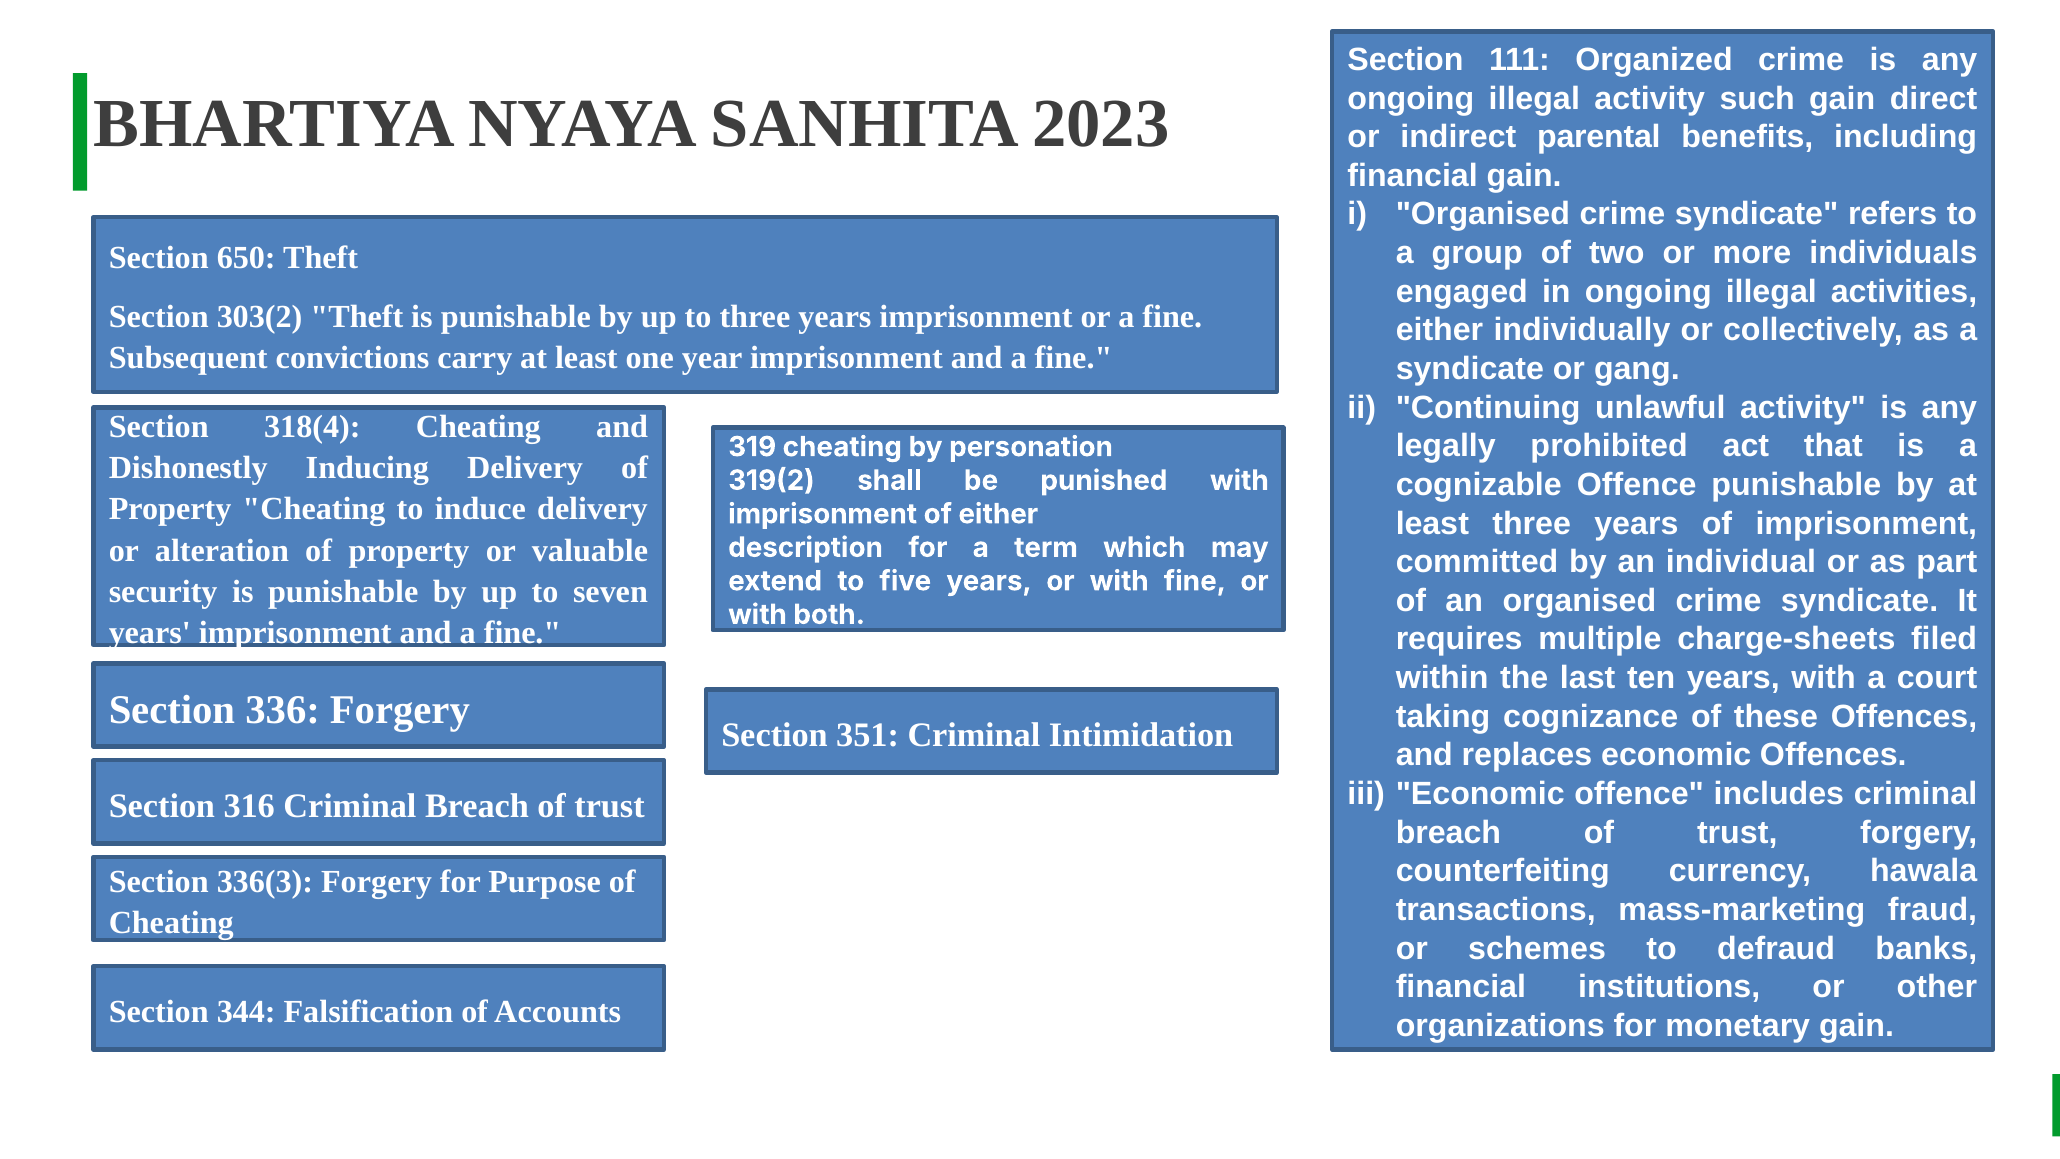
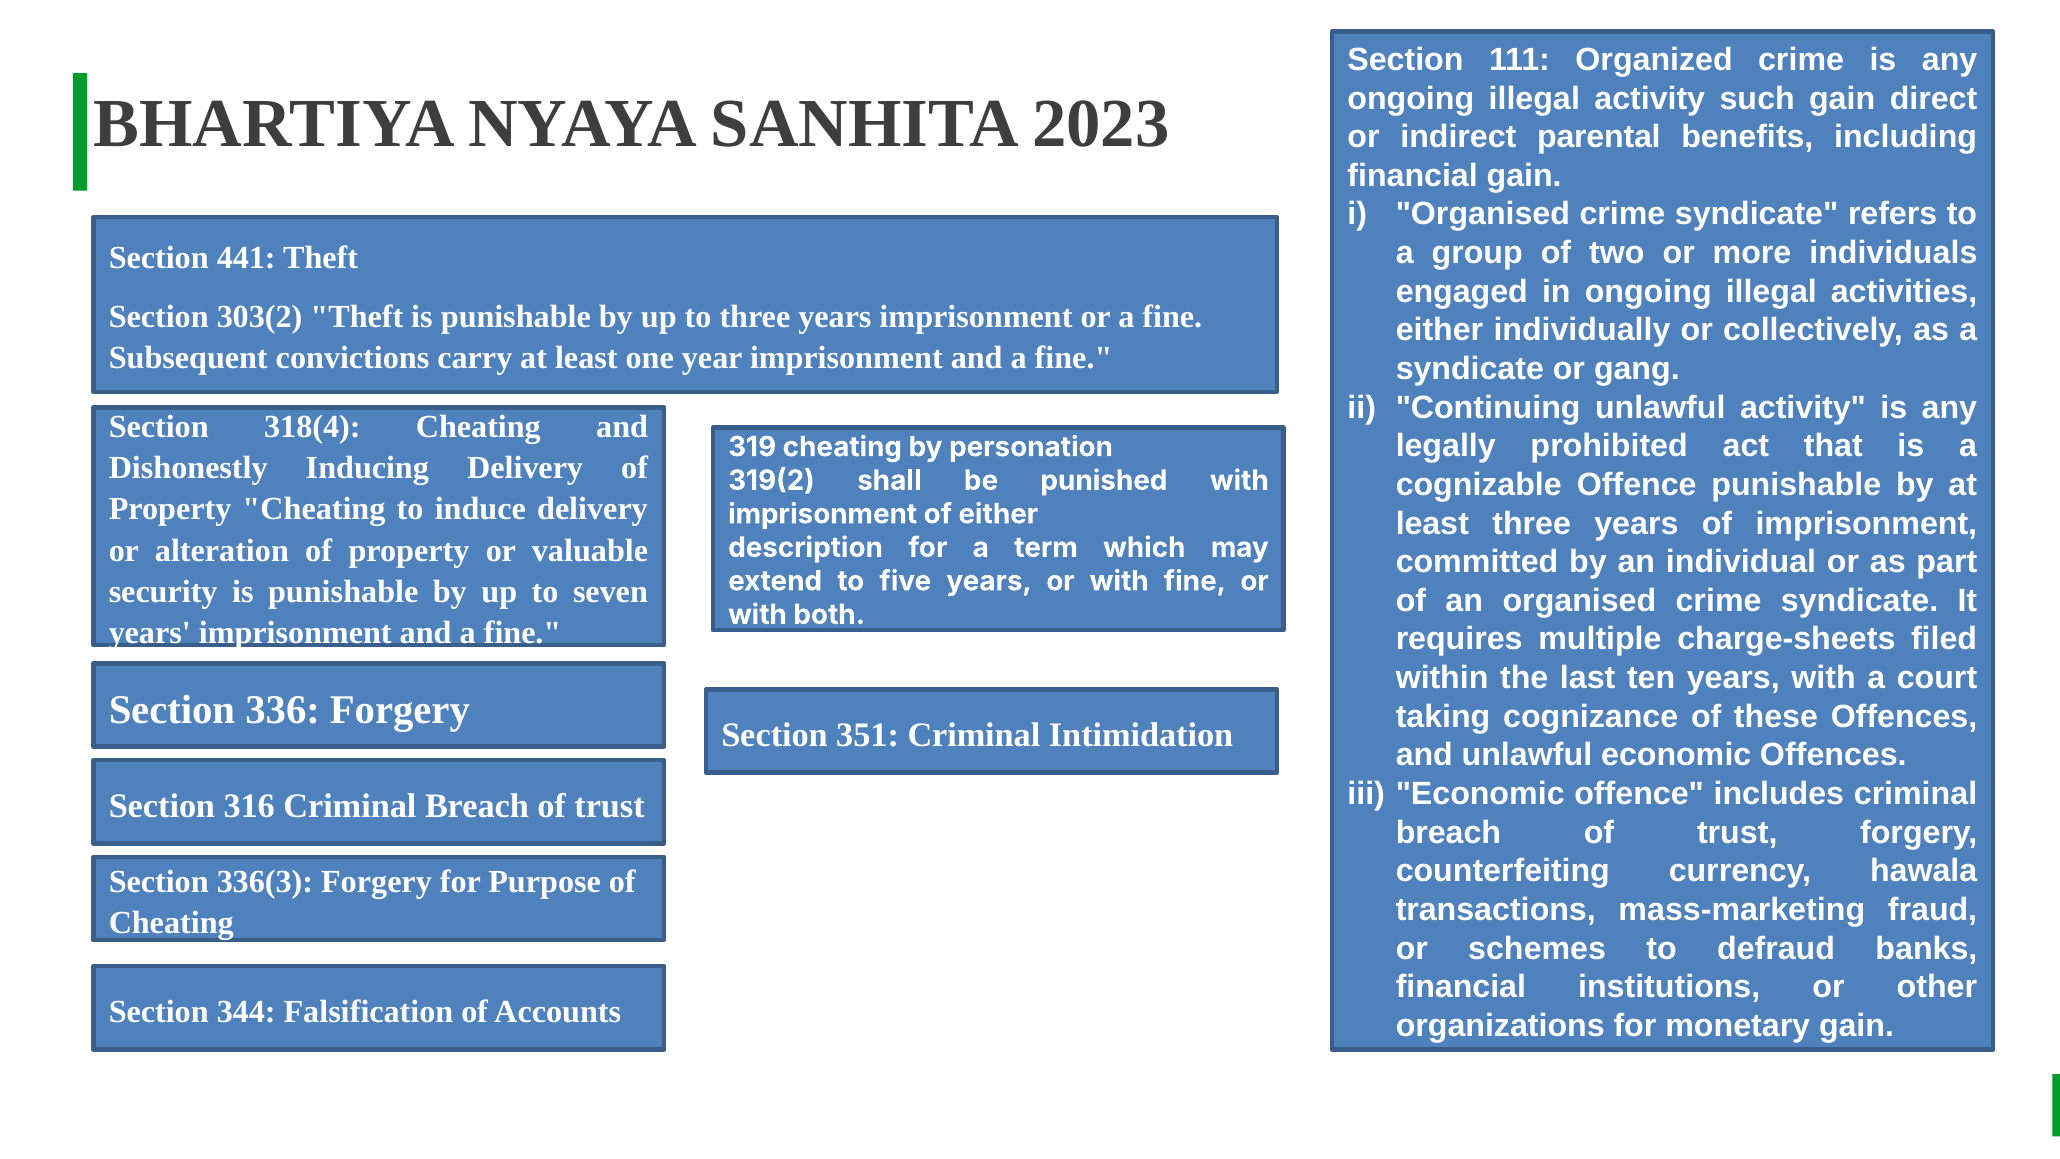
650: 650 -> 441 (246, 258)
and replaces: replaces -> unlawful (1527, 755)
